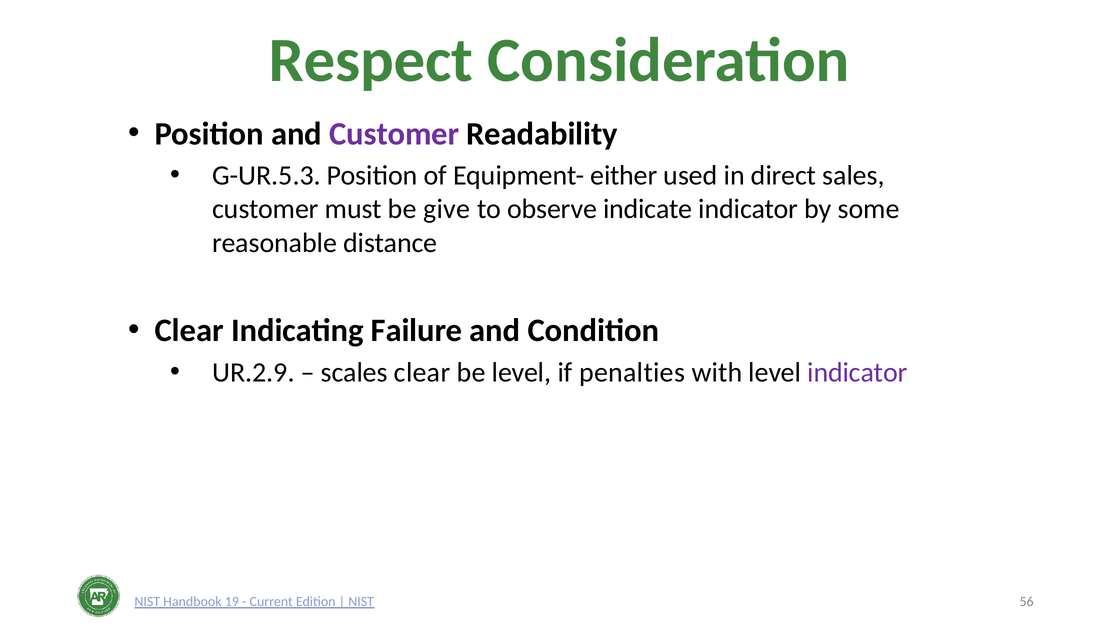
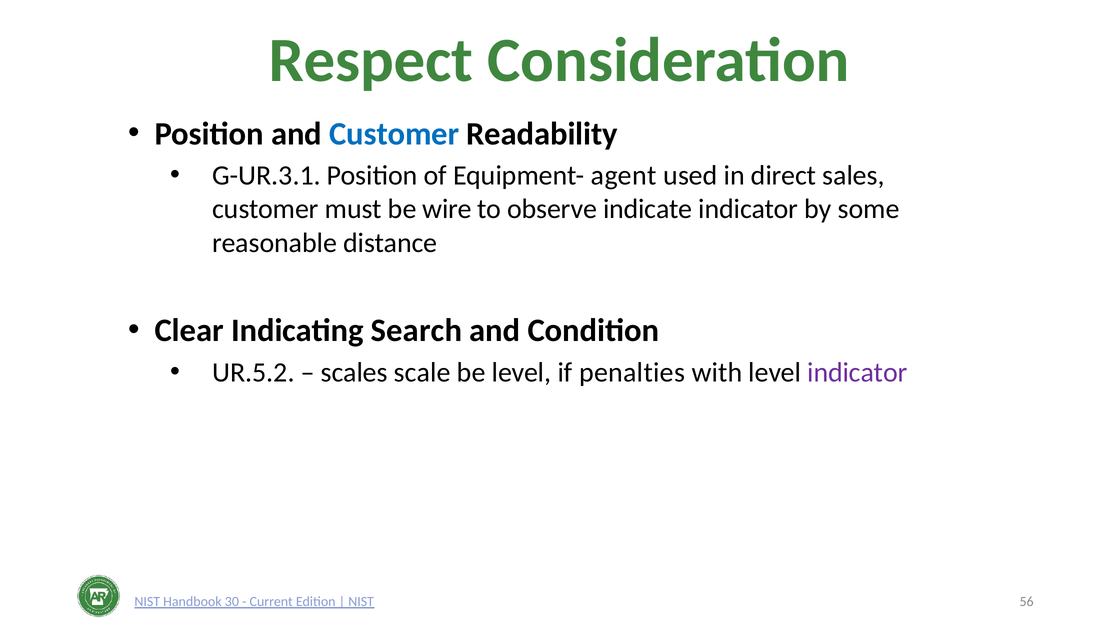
Customer colour: purple -> blue (394, 134)
G-UR.5.3: G-UR.5.3 -> G-UR.3.1 (266, 175)
either: either -> agent (624, 175)
give: give -> wire (447, 209)
Failure: Failure -> Search (416, 330)
UR.2.9: UR.2.9 -> UR.5.2 (253, 372)
scales clear: clear -> scale (422, 372)
19: 19 -> 30 (232, 601)
